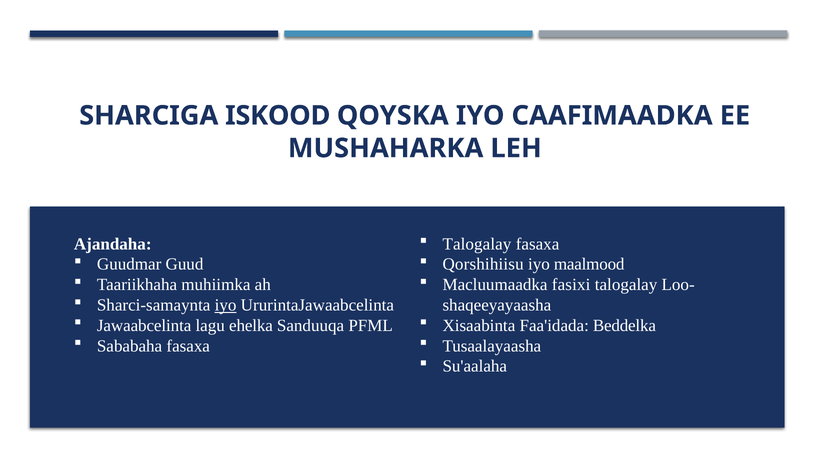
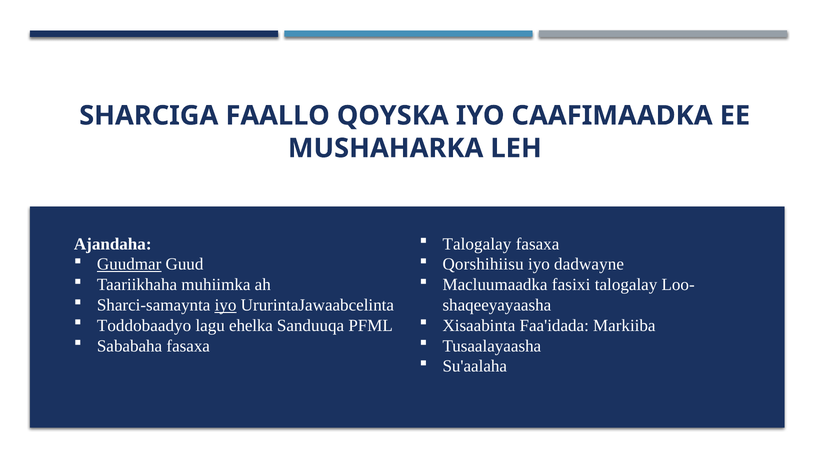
ISKOOD: ISKOOD -> FAALLO (278, 116)
Guudmar underline: none -> present (129, 265)
maalmood: maalmood -> dadwayne (589, 265)
Jawaabcelinta: Jawaabcelinta -> Toddobaadyo (144, 326)
Beddelka: Beddelka -> Markiiba (624, 326)
